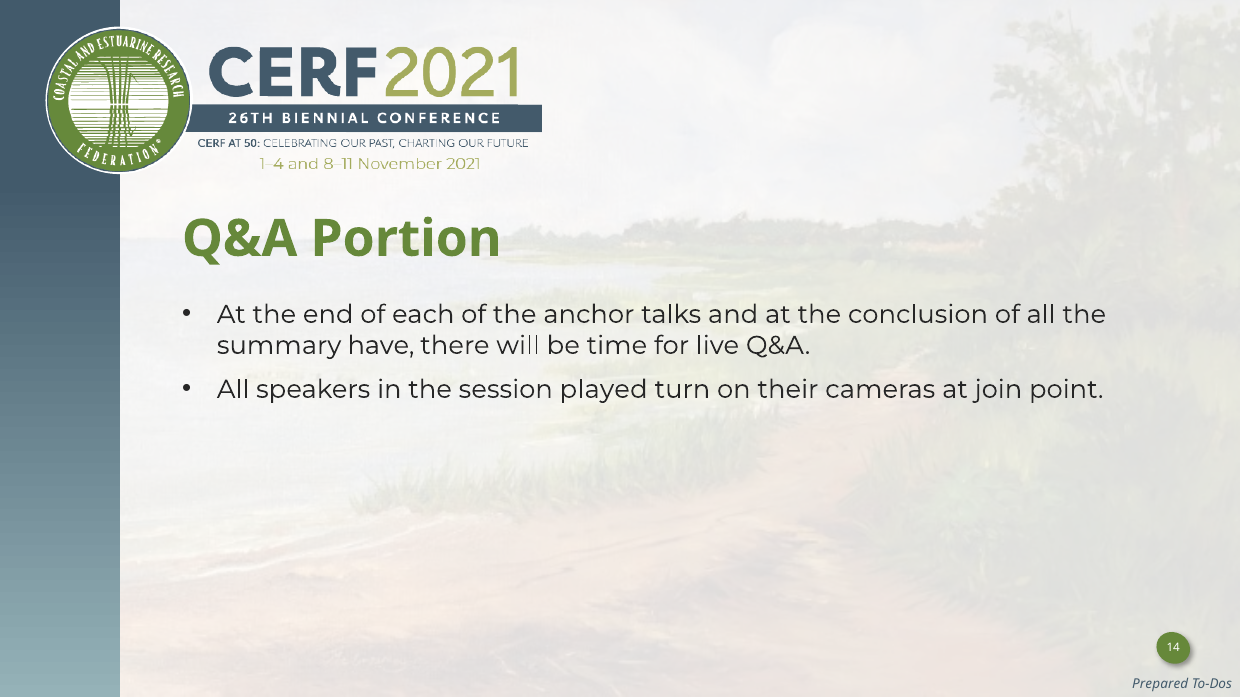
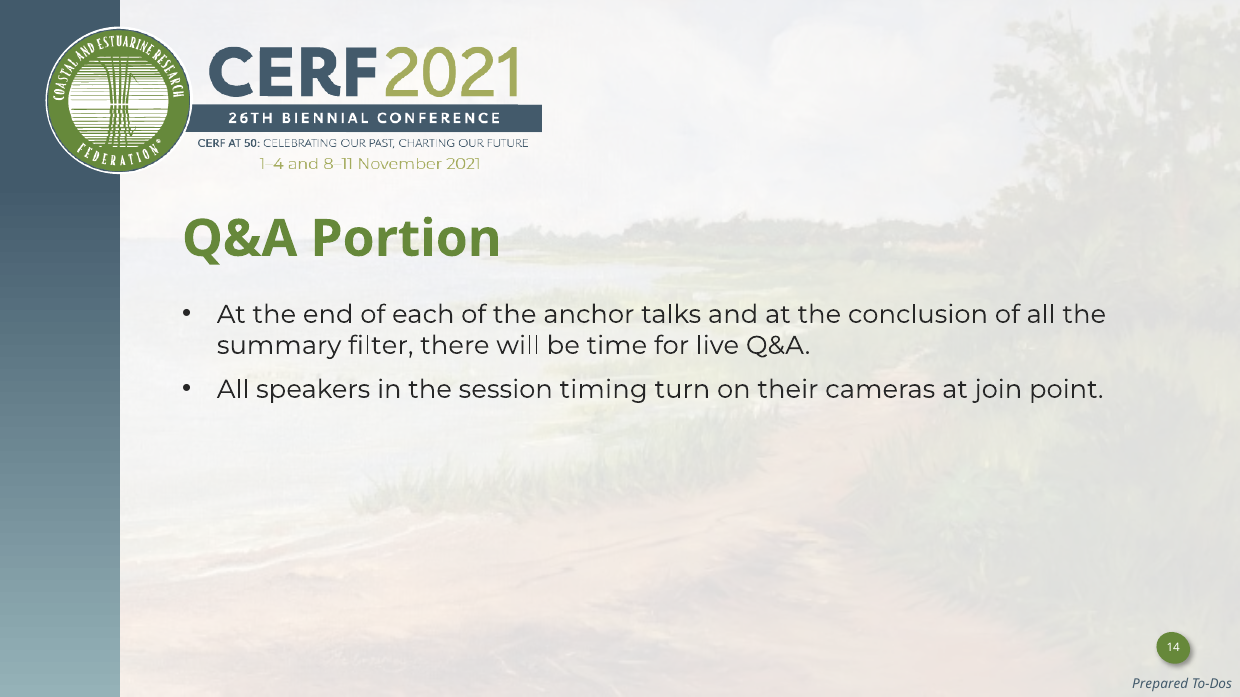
have: have -> filter (381, 346)
played: played -> timing (604, 390)
